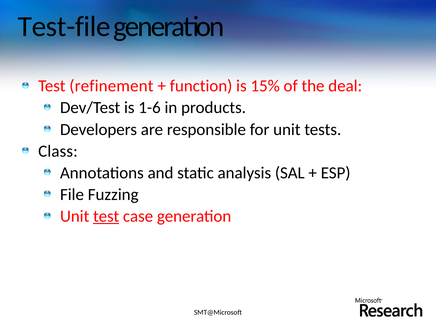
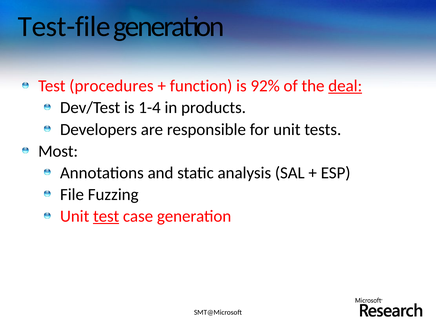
refinement: refinement -> procedures (111, 86)
15%: 15% -> 92% (265, 86)
deal underline: none -> present (345, 86)
1-6: 1-6 -> 1-4 (150, 108)
Class: Class -> Most (58, 151)
